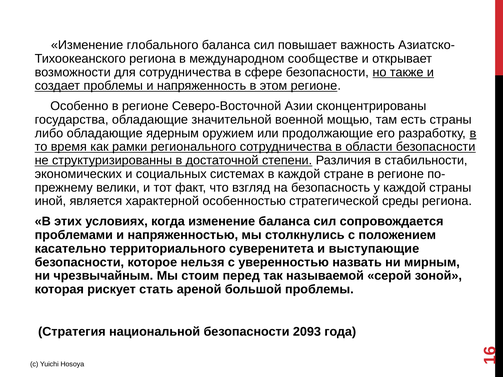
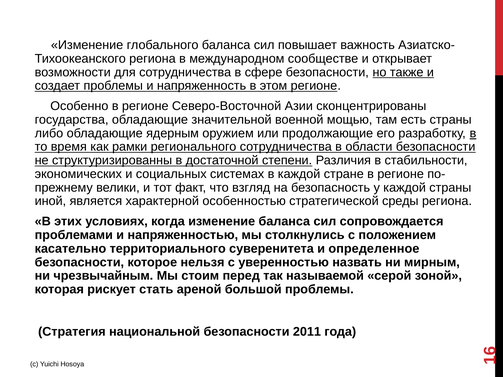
выступающие: выступающие -> определенное (374, 249)
2093: 2093 -> 2011 (307, 332)
